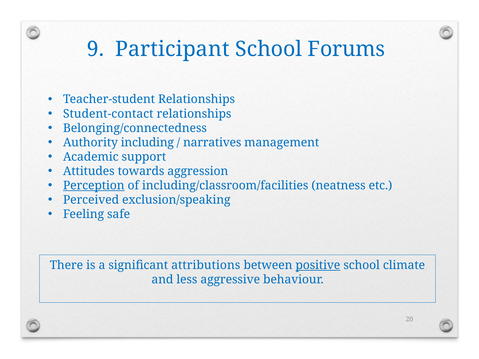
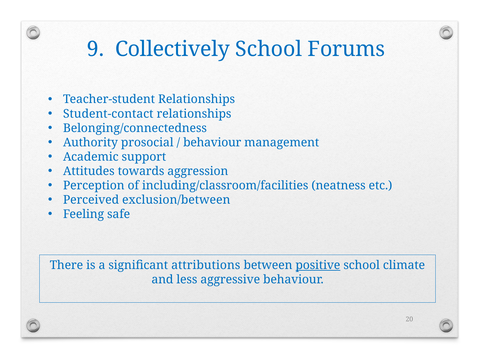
Participant: Participant -> Collectively (172, 49)
including: including -> prosocial (147, 143)
narratives: narratives -> behaviour (212, 143)
Perception underline: present -> none (94, 186)
exclusion/speaking: exclusion/speaking -> exclusion/between (176, 200)
